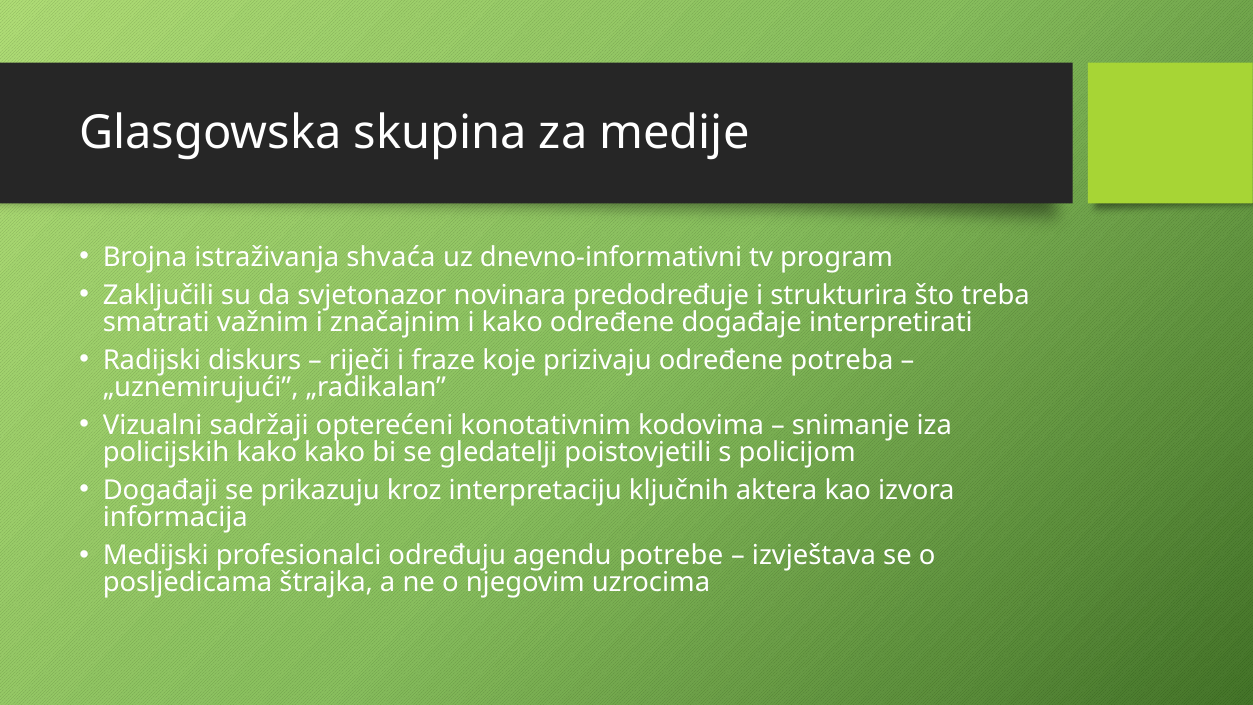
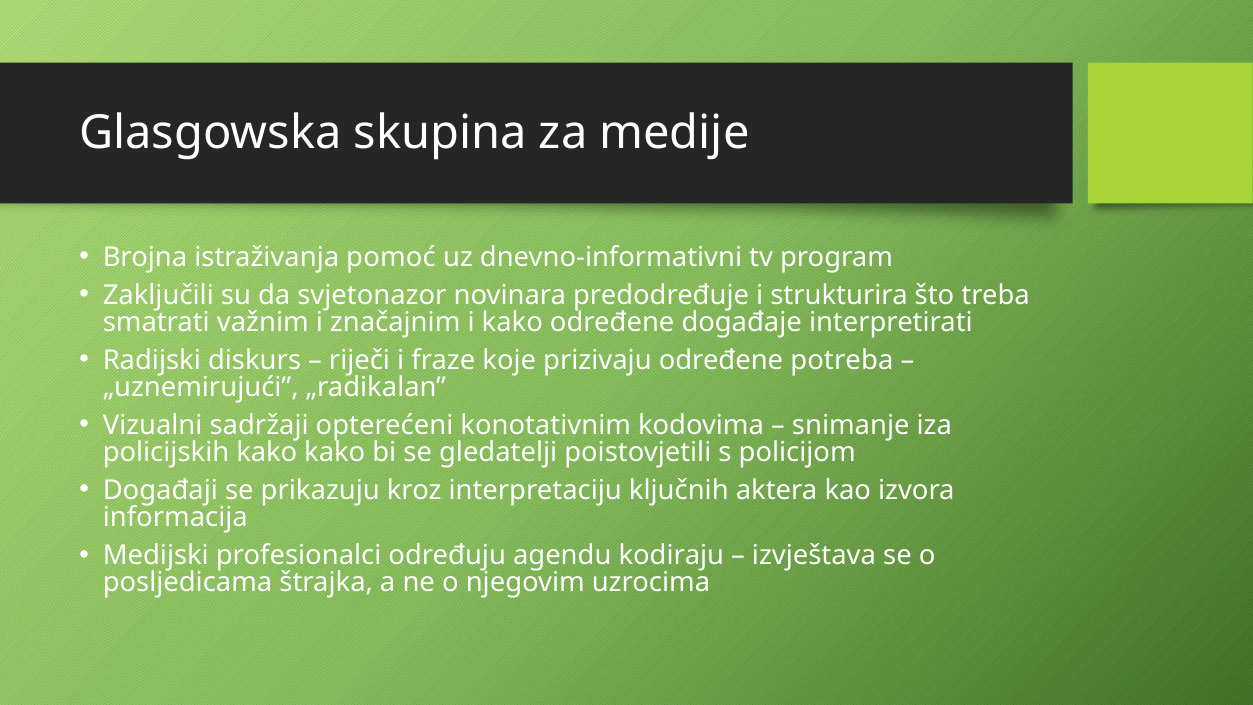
shvaća: shvaća -> pomoć (391, 257)
potrebe: potrebe -> kodiraju (671, 556)
